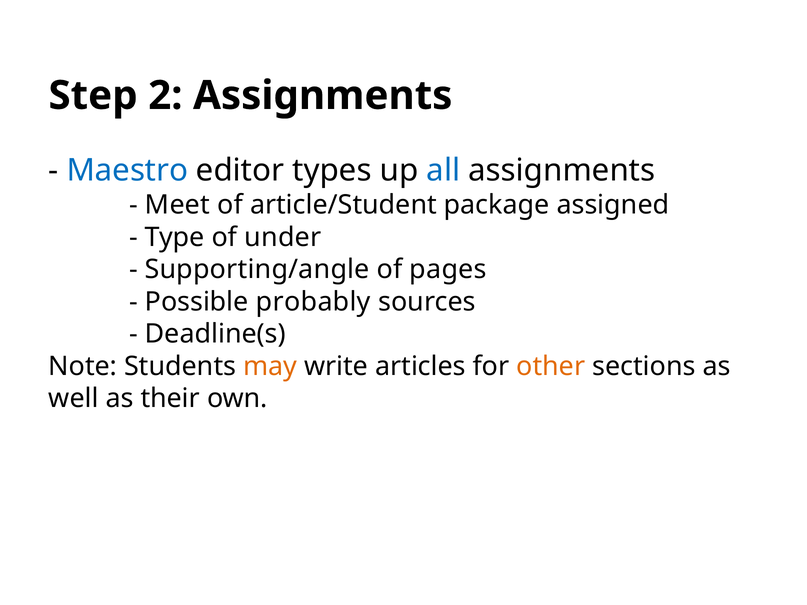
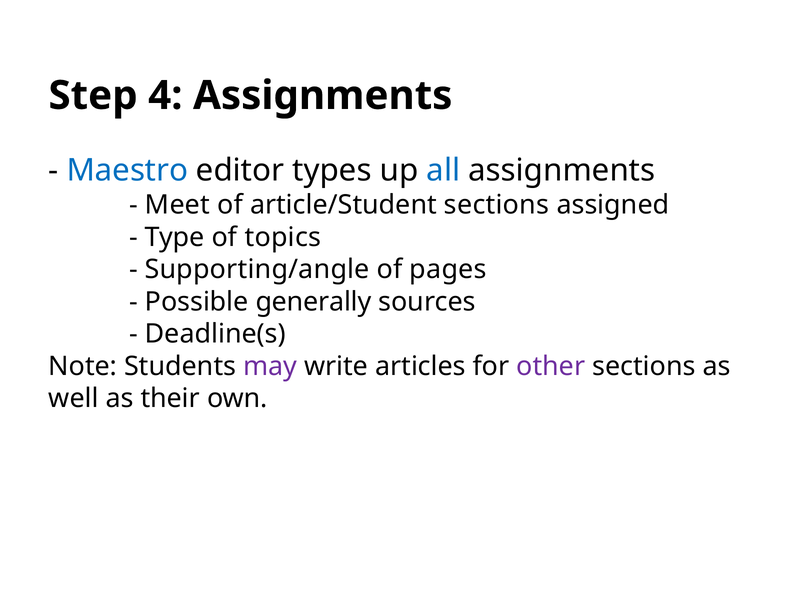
2: 2 -> 4 (165, 96)
article/Student package: package -> sections (497, 205)
under: under -> topics (283, 237)
probably: probably -> generally (314, 302)
may colour: orange -> purple (270, 366)
other colour: orange -> purple (551, 366)
